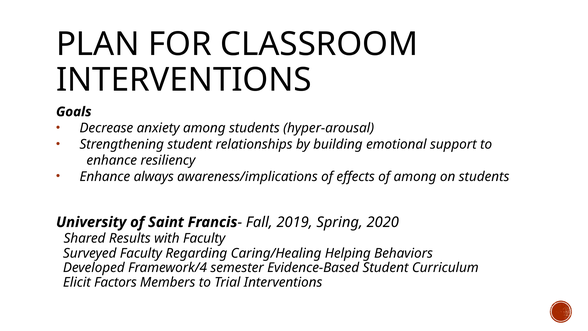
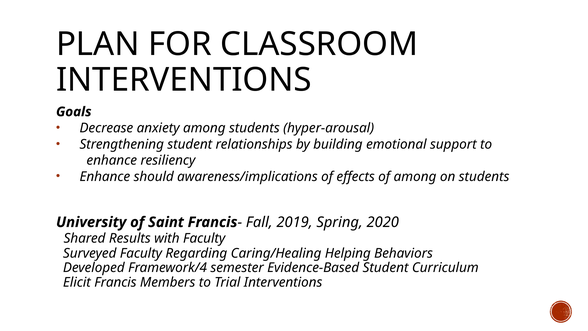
always: always -> should (154, 177)
Elicit Factors: Factors -> Francis (115, 282)
